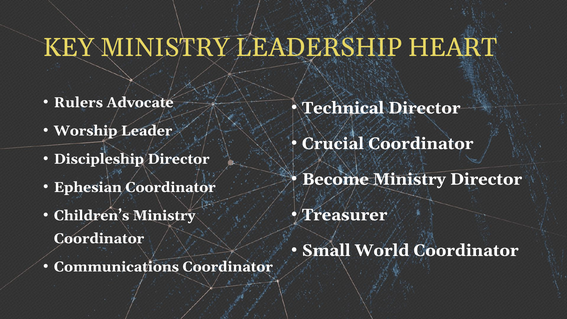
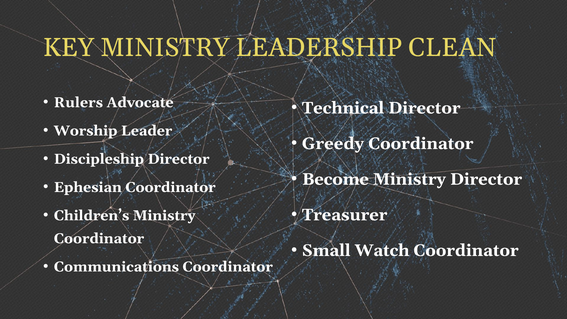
HEART: HEART -> CLEAN (452, 48)
Crucial: Crucial -> Greedy (333, 144)
World: World -> Watch (382, 250)
